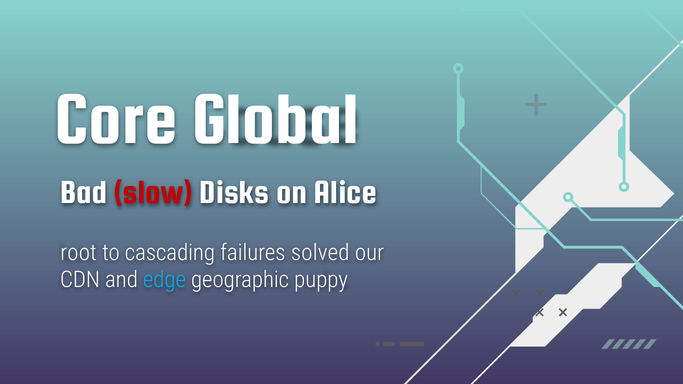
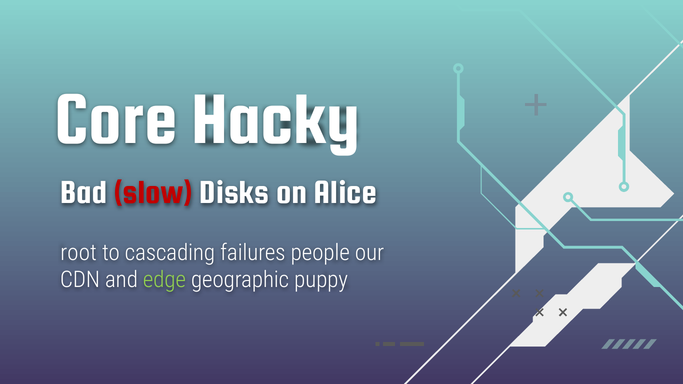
Global: Global -> Hacky (276, 118)
solved: solved -> people (320, 253)
edge colour: light blue -> light green (164, 280)
